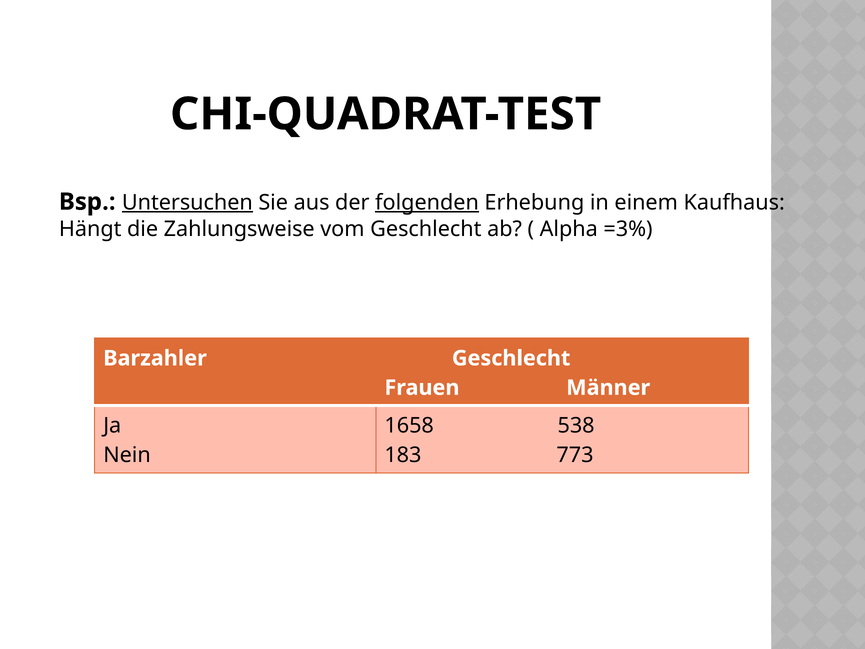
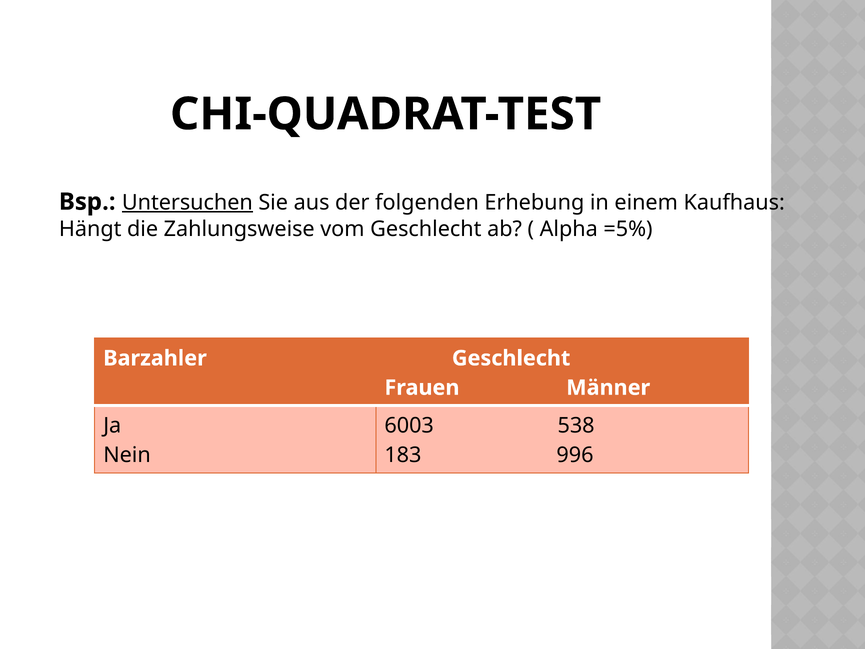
folgenden underline: present -> none (427, 203)
=3%: =3% -> =5% (628, 229)
1658: 1658 -> 6003 (409, 426)
773: 773 -> 996 (575, 455)
